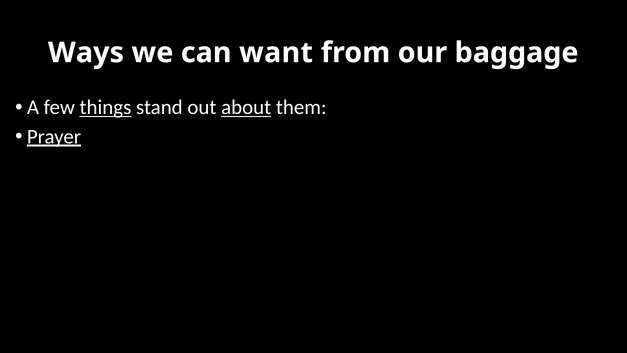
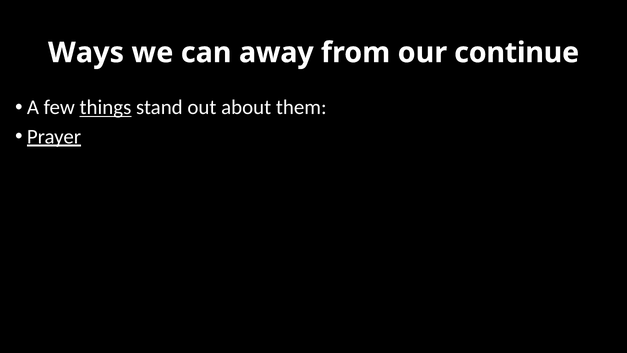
want: want -> away (276, 53)
baggage: baggage -> continue (517, 53)
about underline: present -> none (246, 107)
